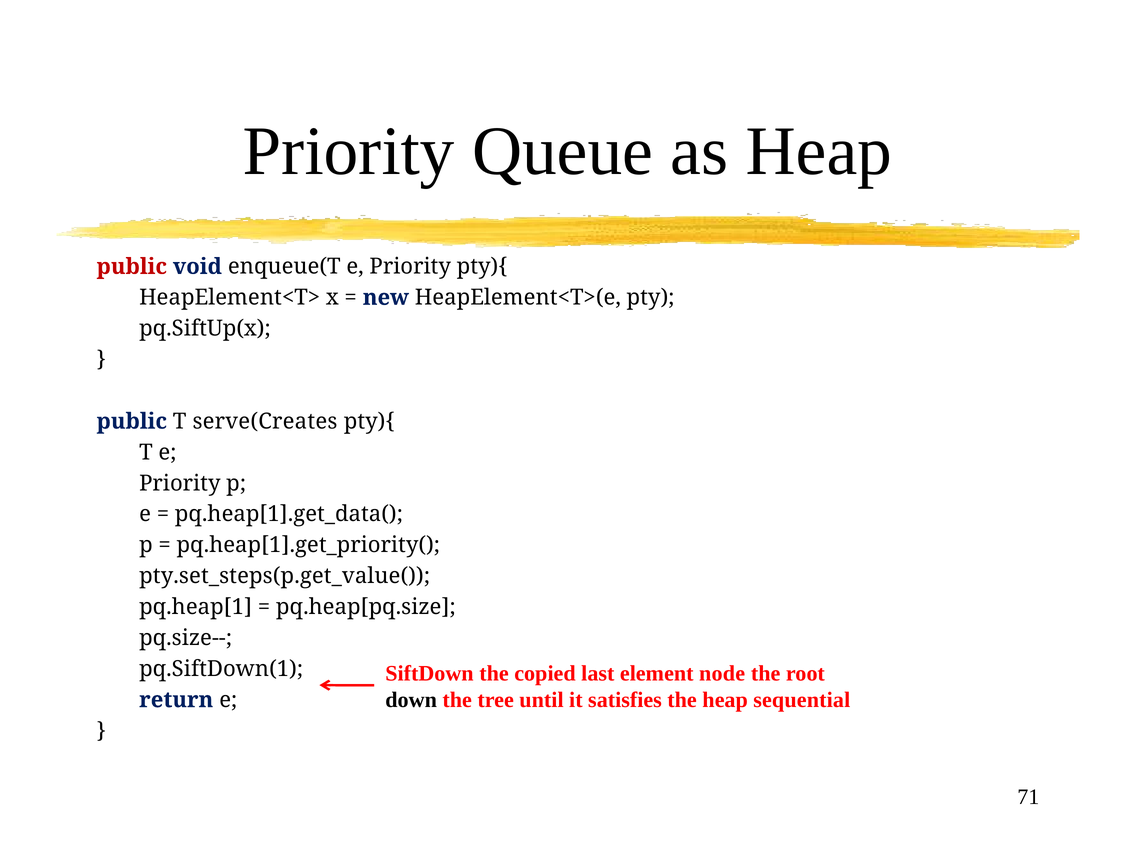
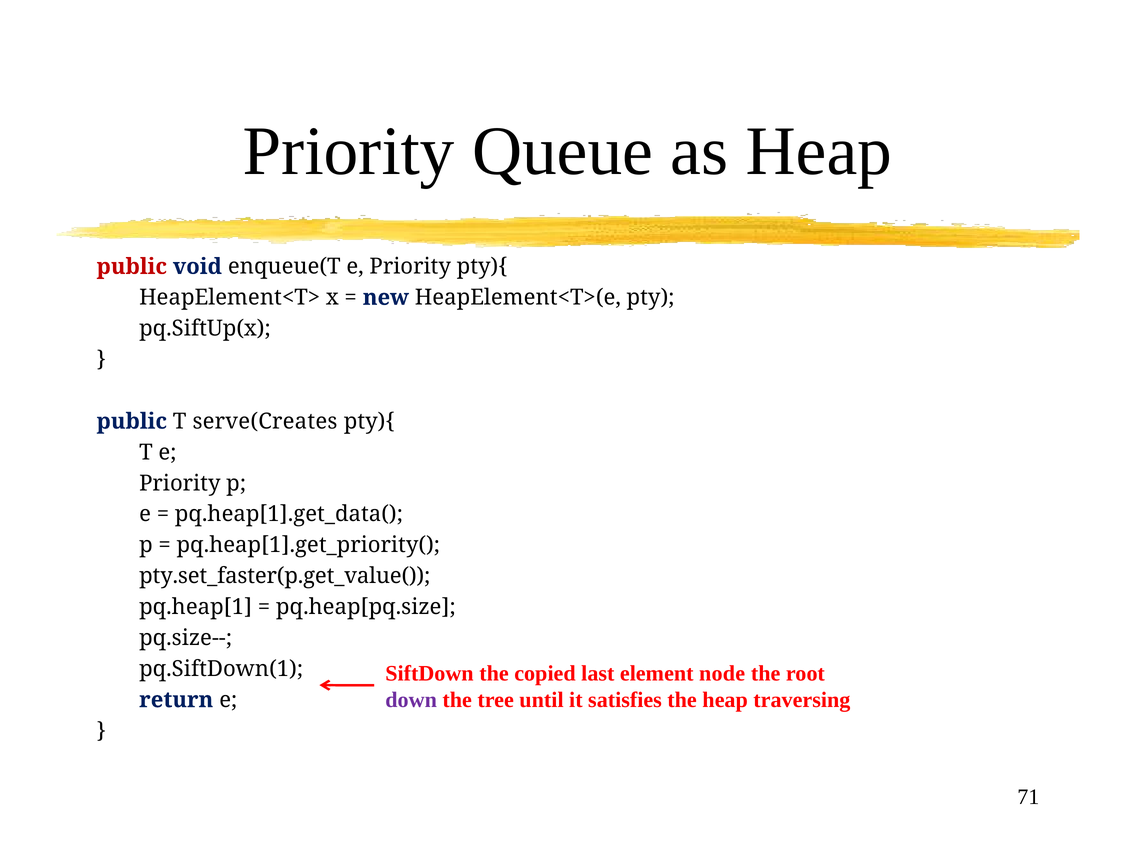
pty.set_steps(p.get_value(: pty.set_steps(p.get_value( -> pty.set_faster(p.get_value( (285, 576)
down colour: black -> purple (411, 700)
sequential: sequential -> traversing (802, 700)
